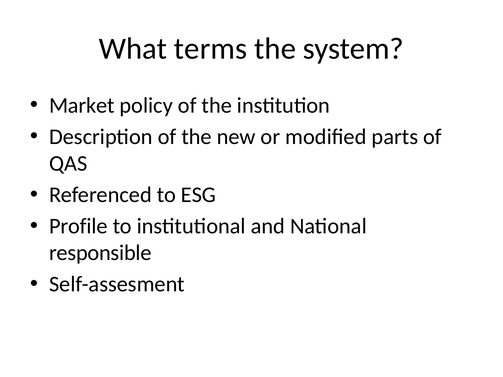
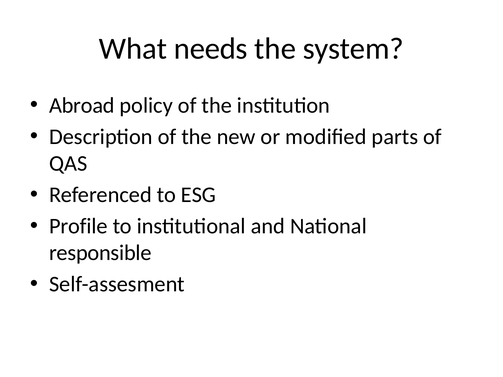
terms: terms -> needs (211, 49)
Market: Market -> Abroad (82, 106)
